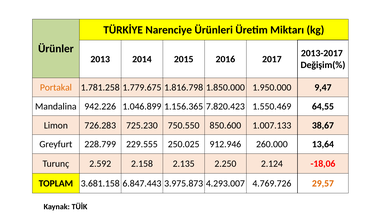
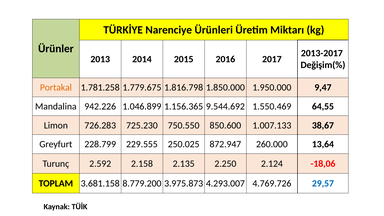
7.820.423: 7.820.423 -> 9.544.692 (225, 106)
912.946: 912.946 -> 872.947 (225, 144)
6.847.443: 6.847.443 -> 8.779.200 (142, 183)
29,57 colour: orange -> blue (323, 183)
